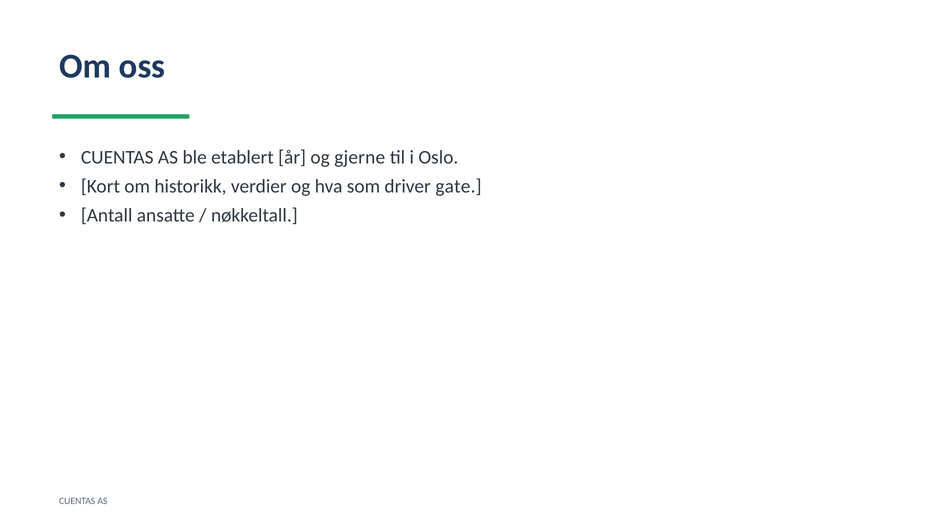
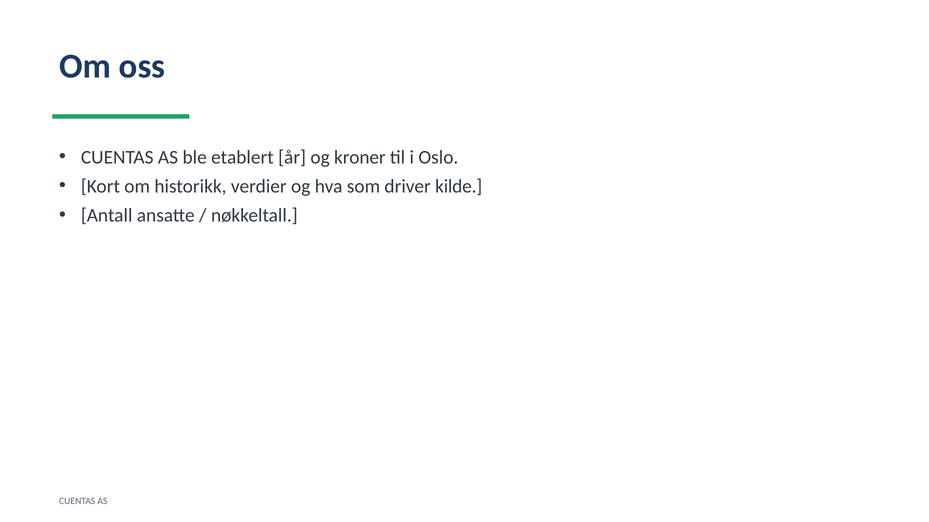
gjerne: gjerne -> kroner (360, 157)
gate: gate -> kilde (459, 186)
